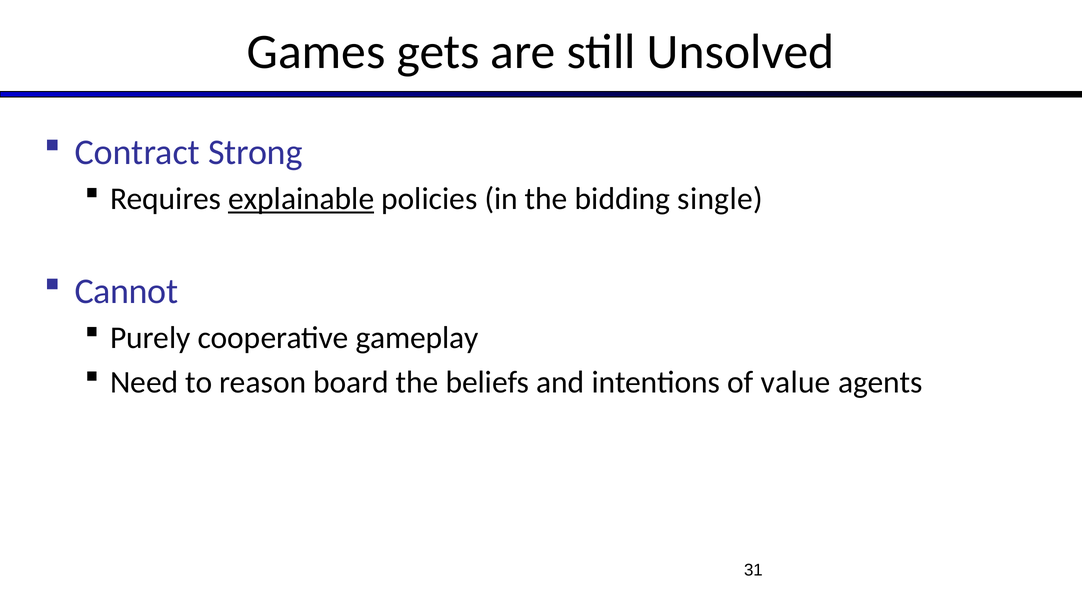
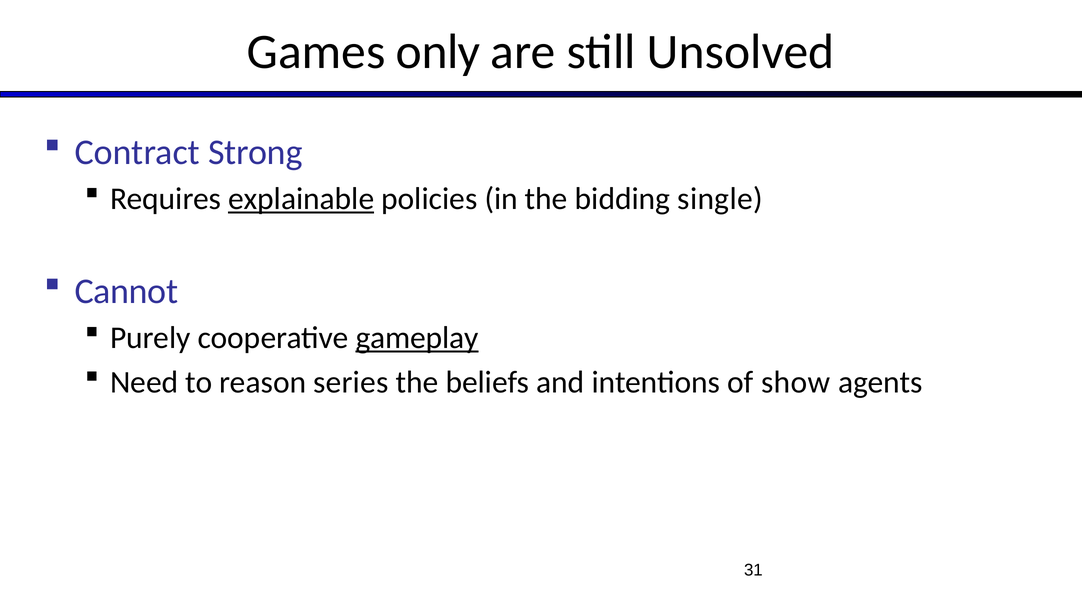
gets: gets -> only (438, 52)
gameplay underline: none -> present (417, 338)
board: board -> series (351, 382)
value: value -> show (796, 382)
